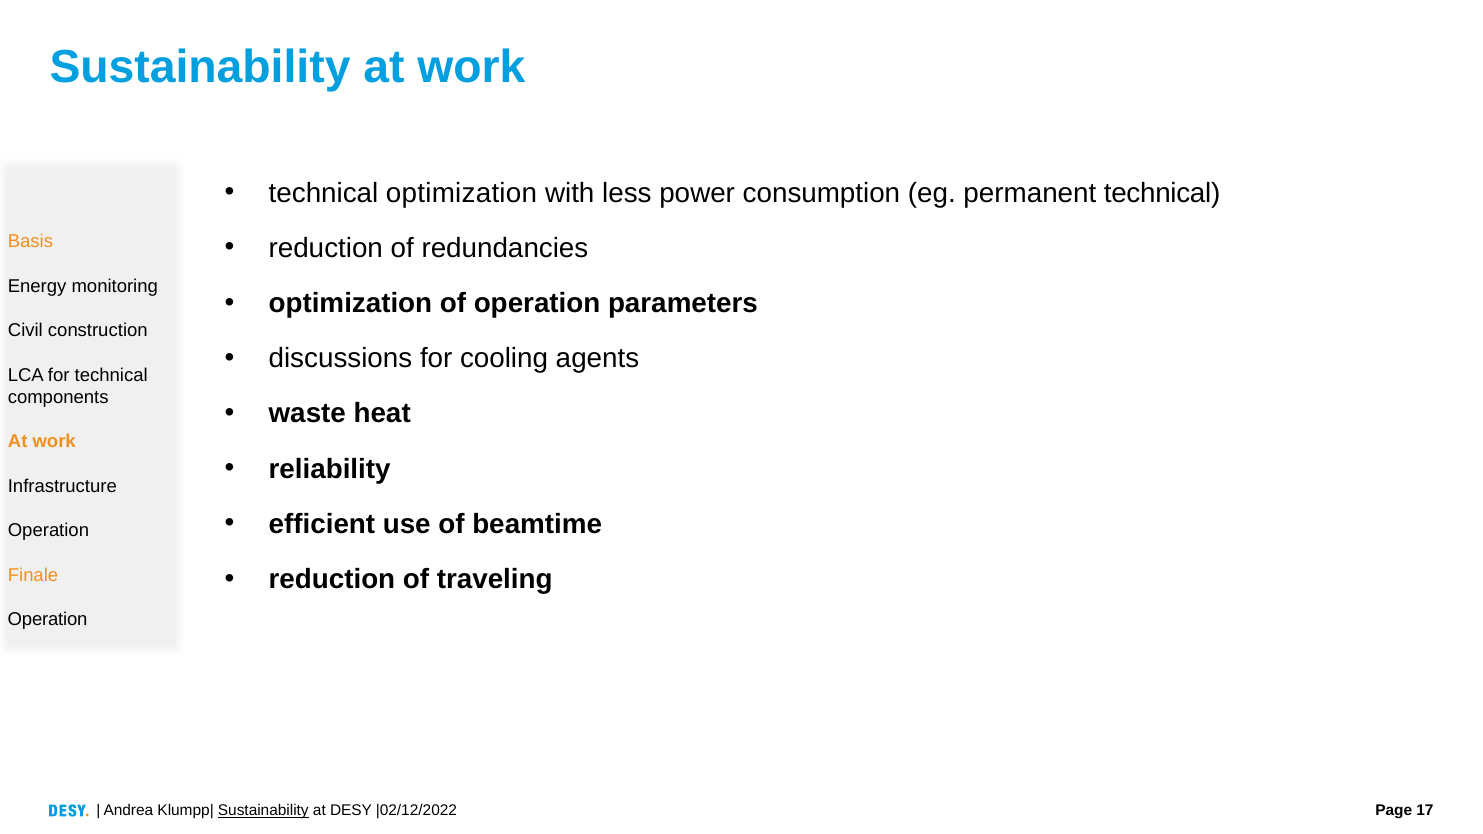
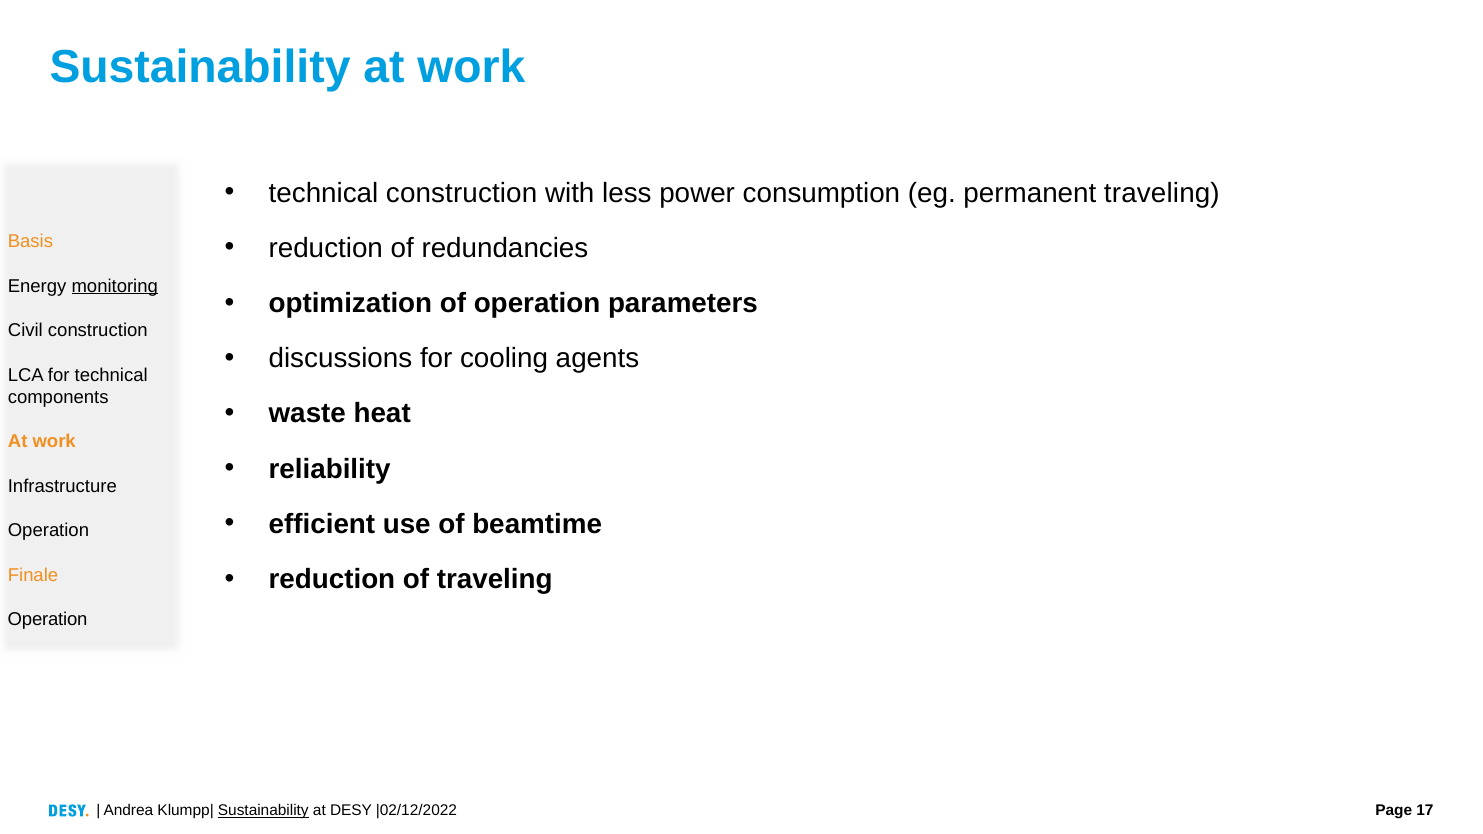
technical optimization: optimization -> construction (462, 193)
permanent technical: technical -> traveling (1162, 193)
monitoring underline: none -> present (115, 286)
